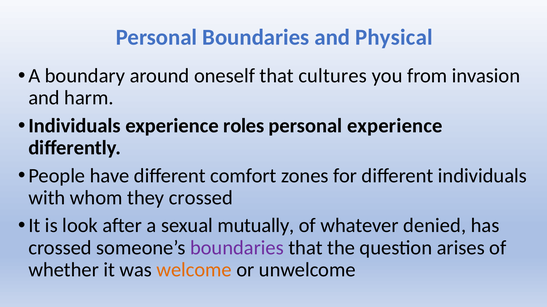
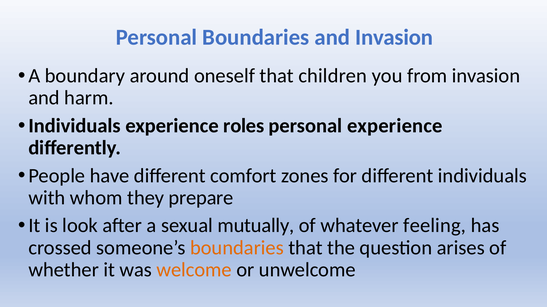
and Physical: Physical -> Invasion (394, 37)
cultures: cultures -> children (333, 76)
they crossed: crossed -> prepare (201, 198)
denied: denied -> feeling (435, 226)
boundaries colour: purple -> orange (237, 248)
